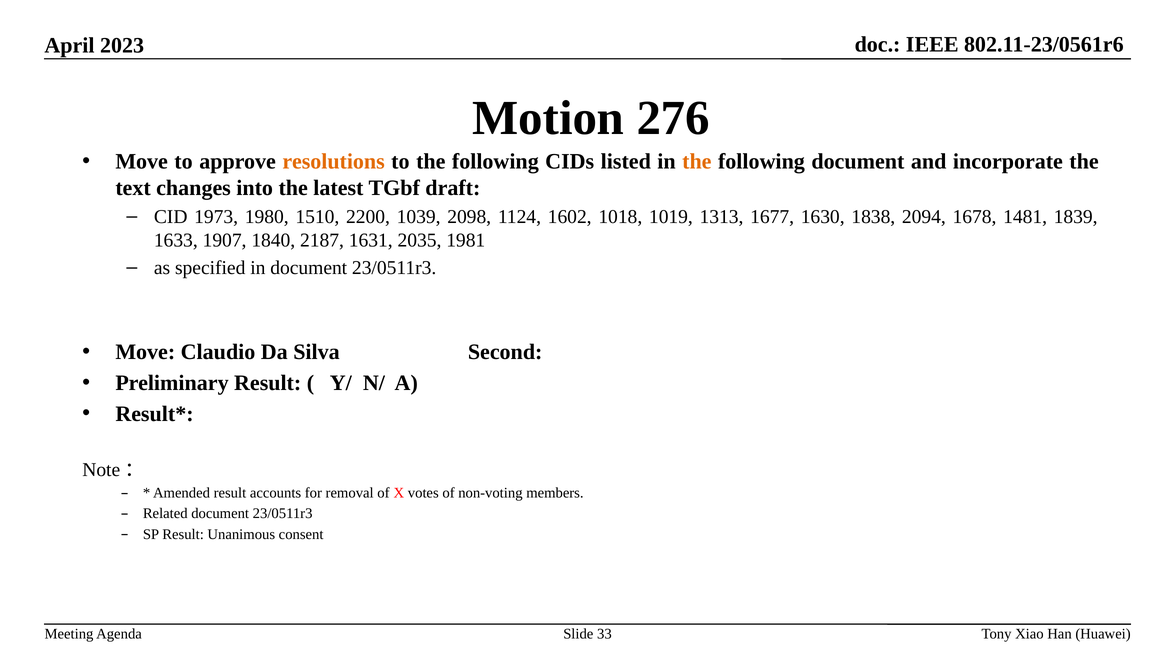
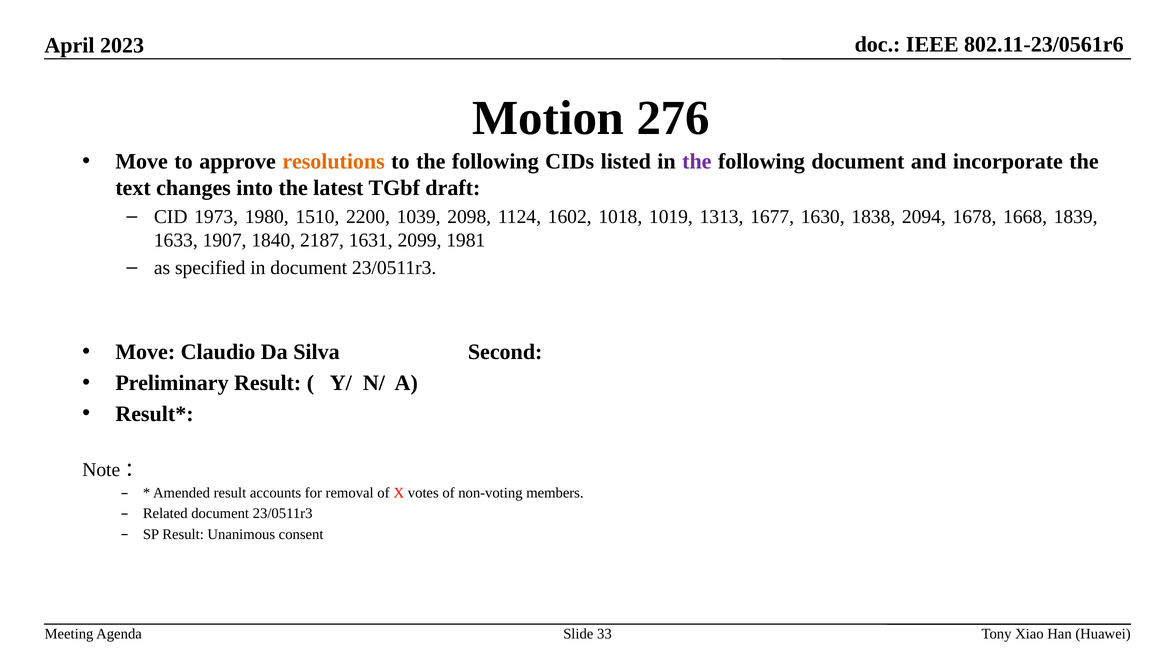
the colour: orange -> purple (697, 162)
1481: 1481 -> 1668 (1025, 217)
2035: 2035 -> 2099 (419, 240)
